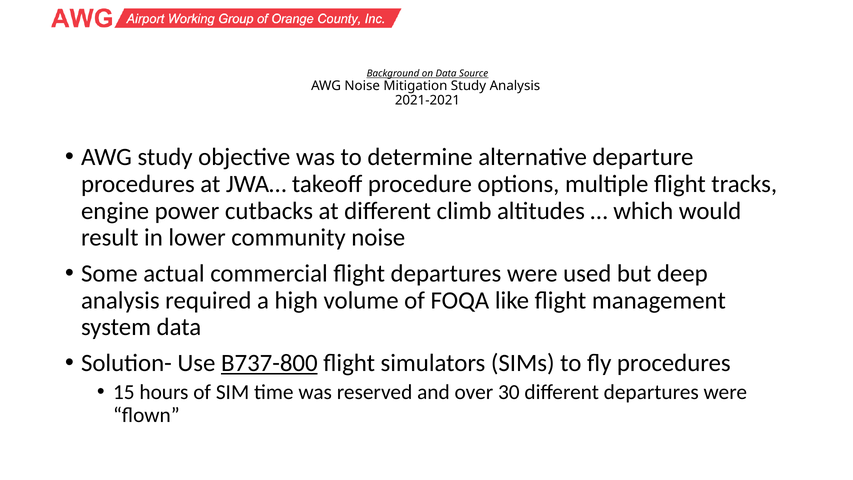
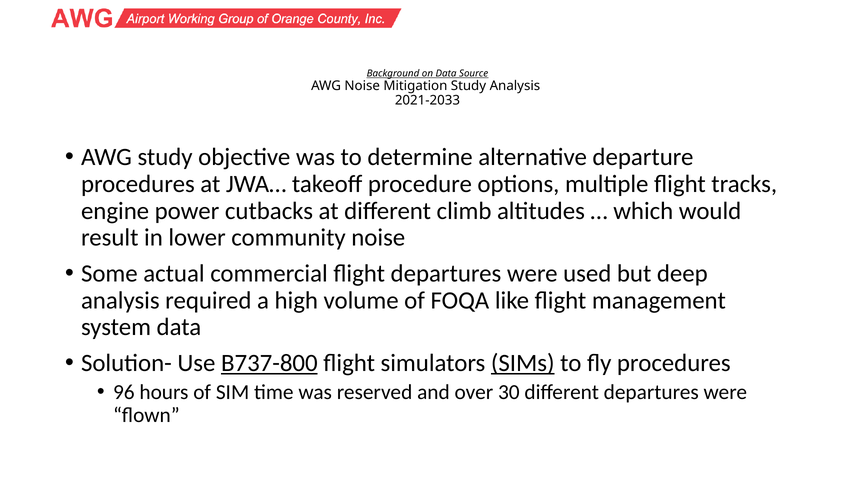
2021-2021: 2021-2021 -> 2021-2033 (427, 100)
SIMs underline: none -> present (523, 363)
15: 15 -> 96 (124, 392)
